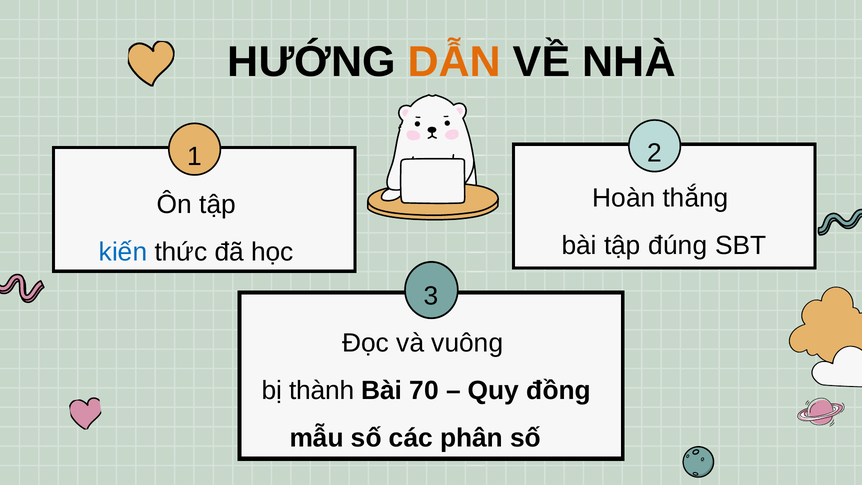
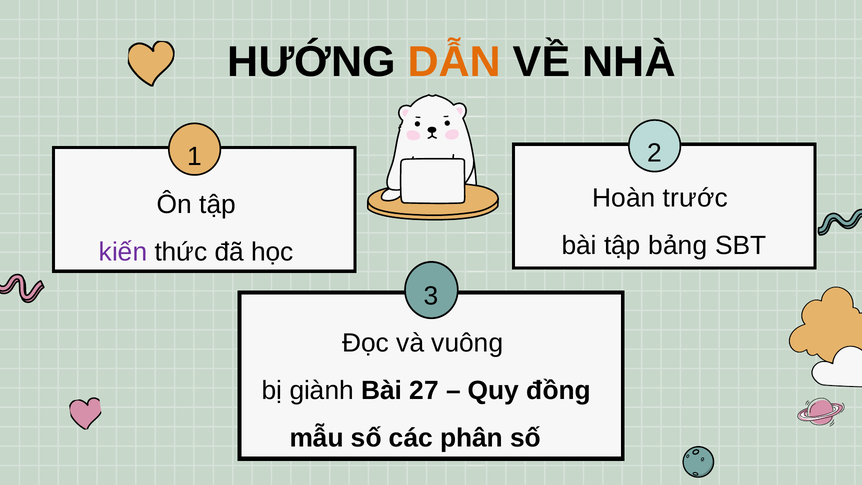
thắng: thắng -> trước (695, 198)
đúng: đúng -> bảng (678, 245)
kiến colour: blue -> purple (123, 252)
thành: thành -> giành (322, 390)
70: 70 -> 27 (424, 390)
